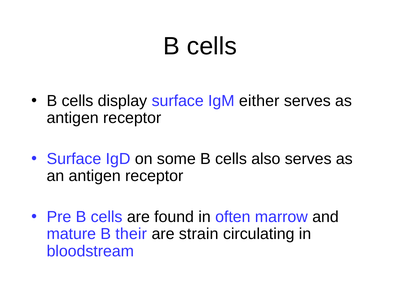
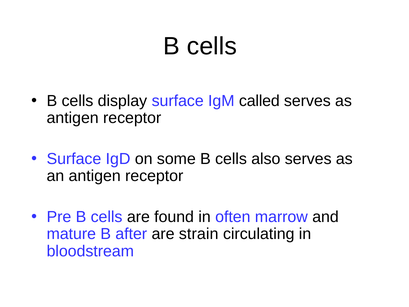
either: either -> called (259, 101)
their: their -> after (131, 234)
